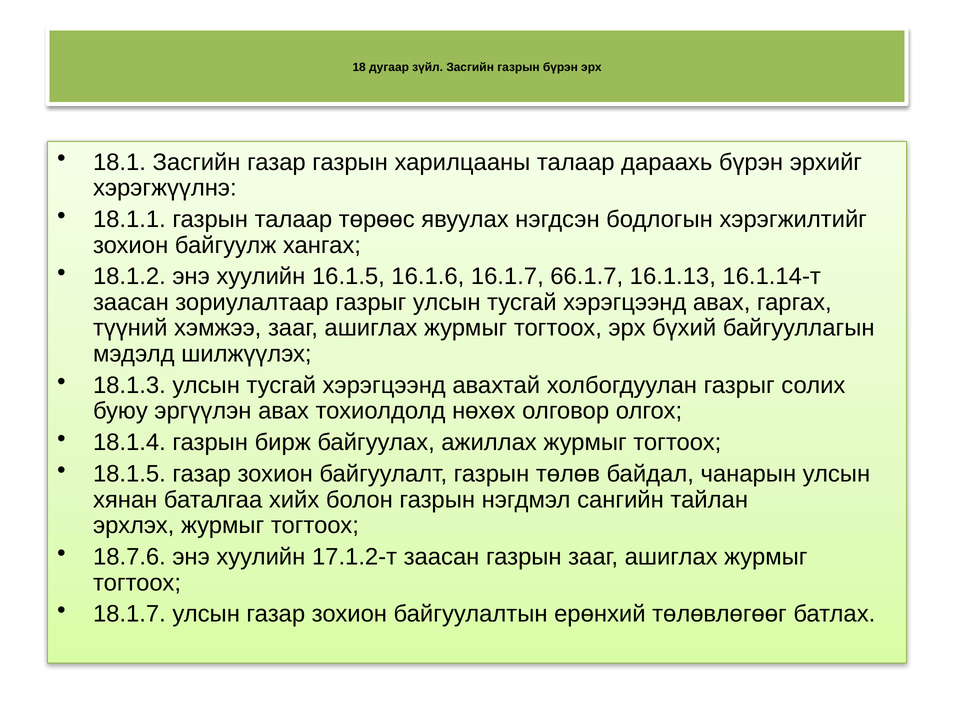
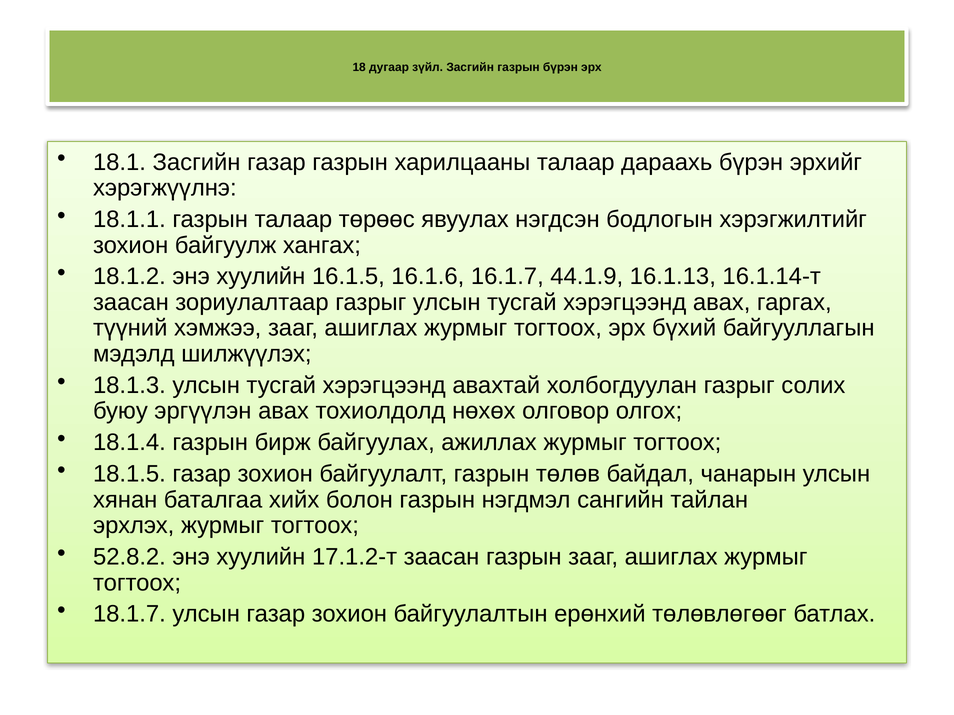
66.1.7: 66.1.7 -> 44.1.9 (587, 277)
18.7.6: 18.7.6 -> 52.8.2 (129, 557)
